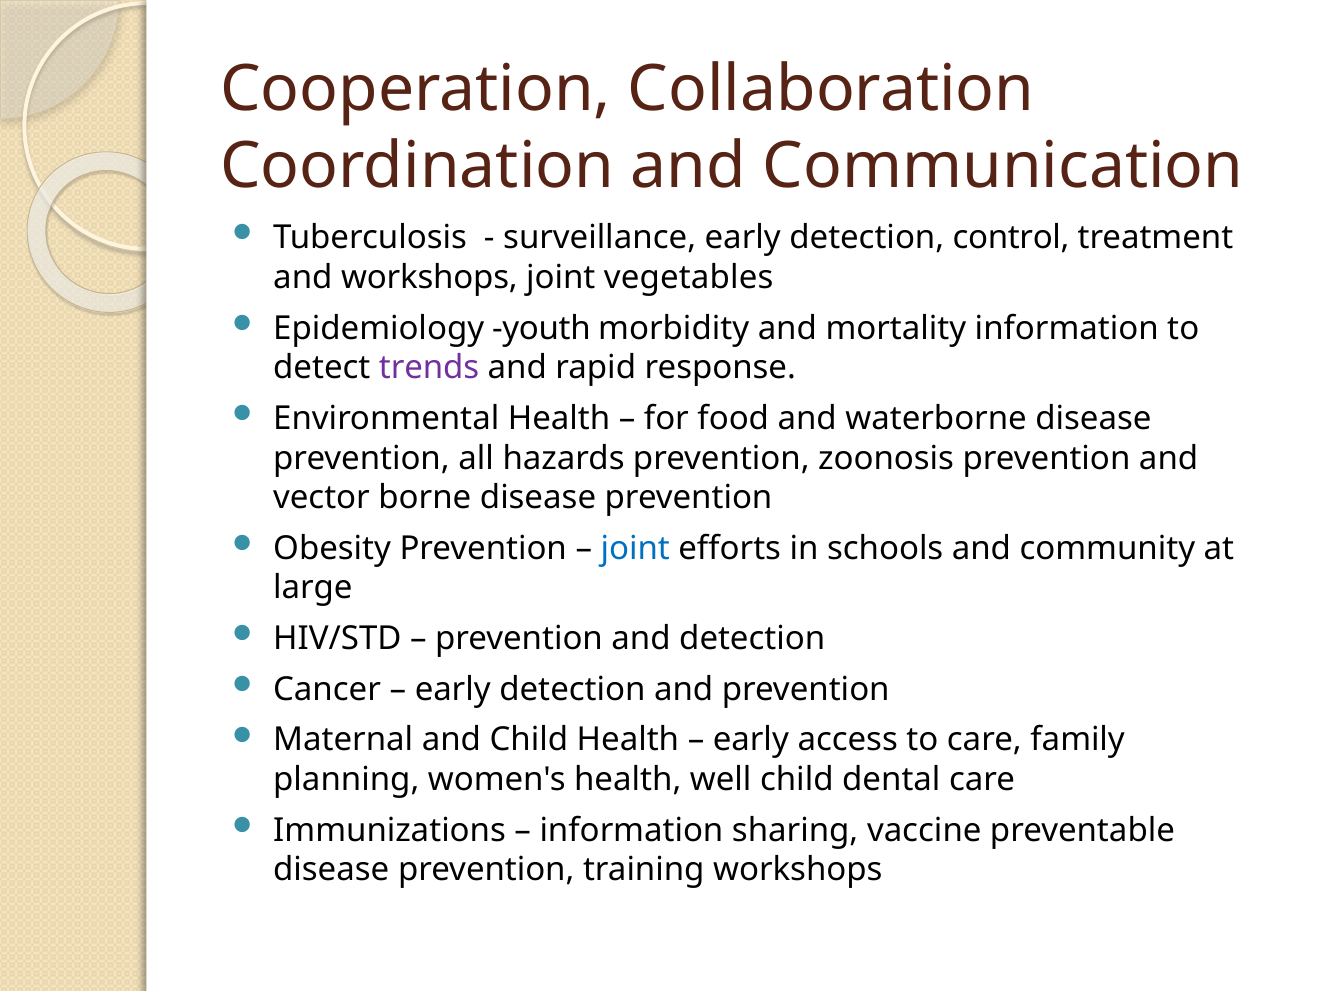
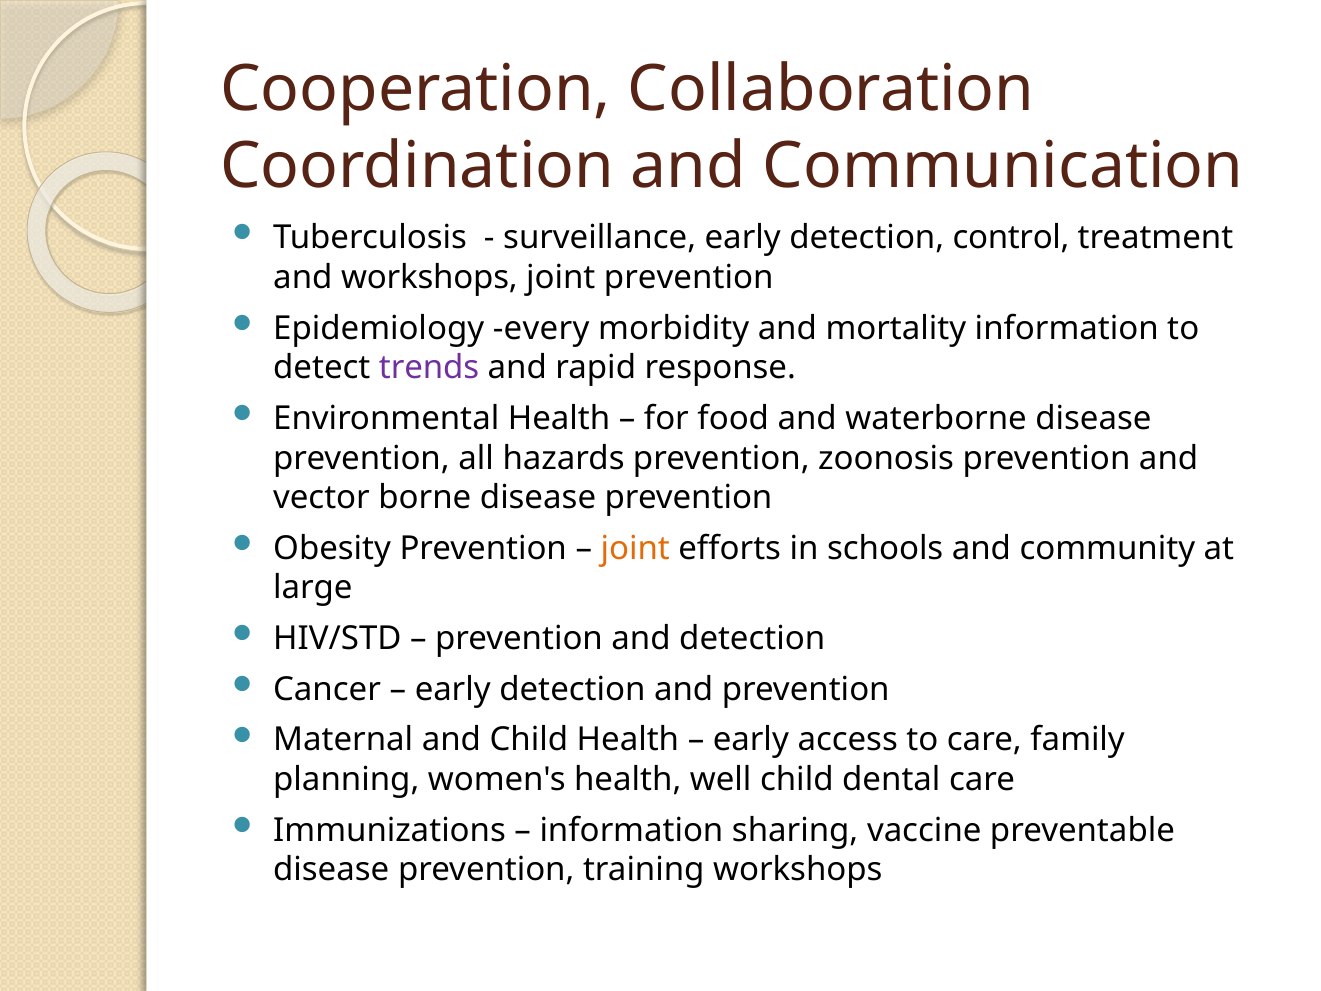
joint vegetables: vegetables -> prevention (689, 277)
youth: youth -> every (541, 328)
joint colour: blue -> orange (635, 548)
